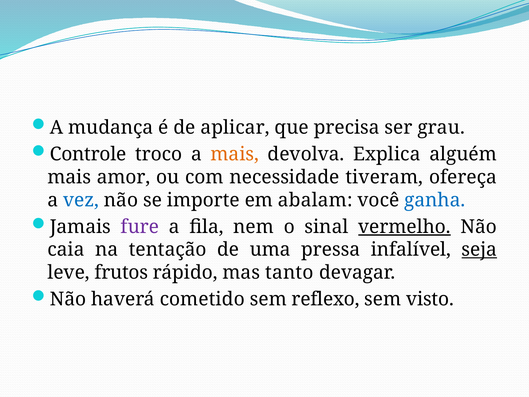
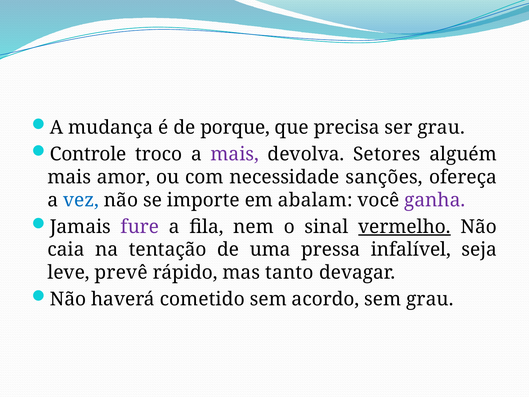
aplicar: aplicar -> porque (235, 127)
mais colour: orange -> purple (235, 154)
Explica: Explica -> Setores (387, 154)
tiveram: tiveram -> sanções (384, 177)
ganha colour: blue -> purple (435, 200)
seja underline: present -> none (479, 250)
frutos: frutos -> prevê (121, 272)
reflexo: reflexo -> acordo (325, 299)
sem visto: visto -> grau (430, 299)
